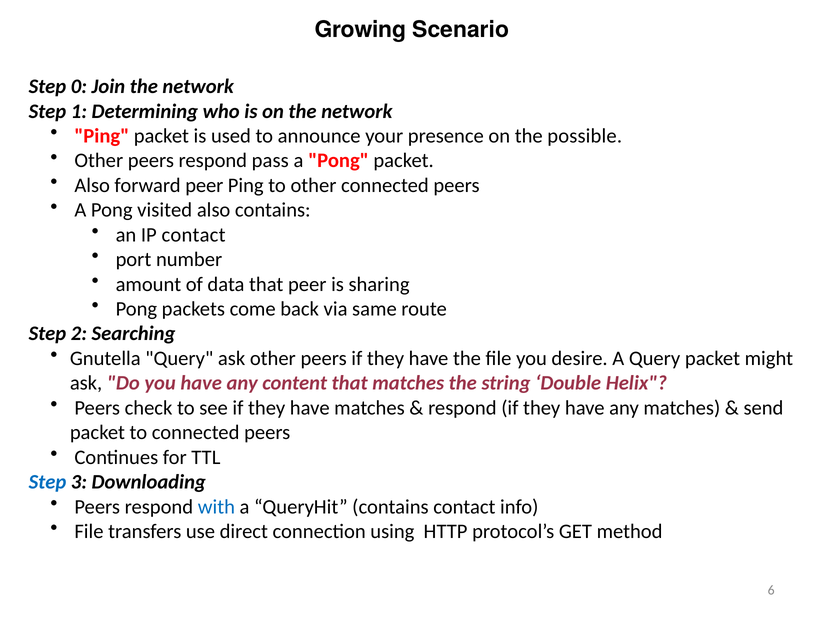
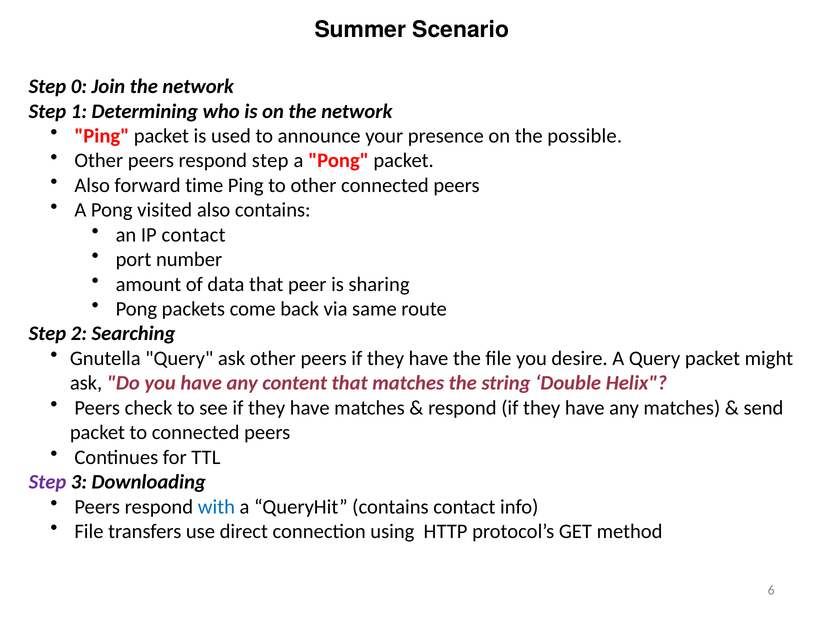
Growing: Growing -> Summer (360, 30)
respond pass: pass -> step (270, 161)
forward peer: peer -> time (204, 185)
Step colour: blue -> purple (47, 482)
